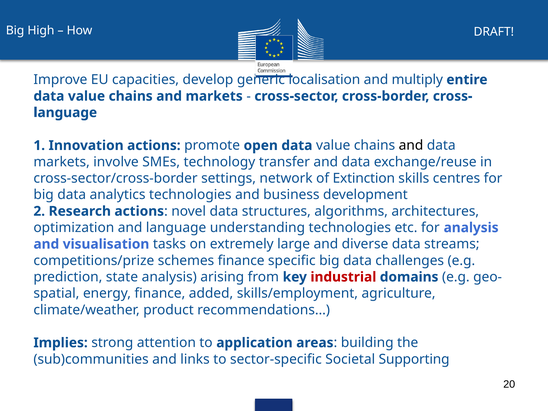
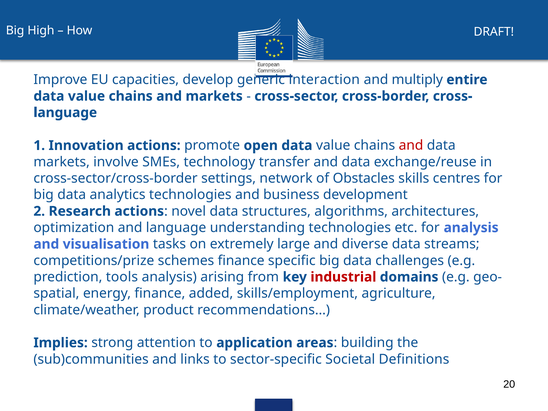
localisation: localisation -> interaction (324, 80)
and colour: black -> red (411, 145)
Extinction: Extinction -> Obstacles (364, 178)
state: state -> tools (122, 277)
Supporting: Supporting -> Definitions (414, 359)
